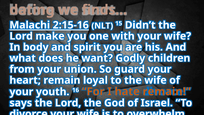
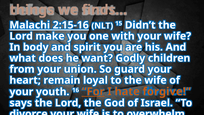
dating: dating -> things (32, 10)
For underline: none -> present (93, 91)
hate remain: remain -> forgive (167, 91)
